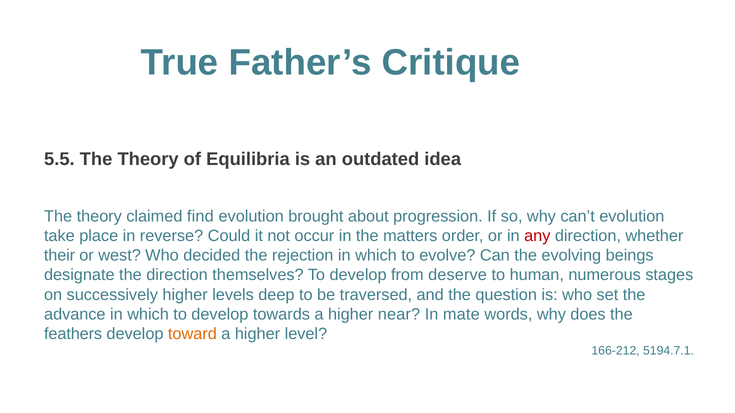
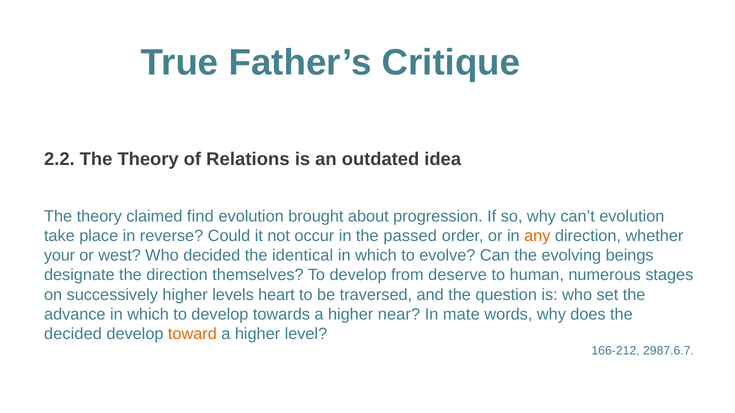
5.5: 5.5 -> 2.2 (59, 159)
Equilibria: Equilibria -> Relations (248, 159)
matters: matters -> passed (410, 236)
any colour: red -> orange (537, 236)
their: their -> your (60, 256)
rejection: rejection -> identical (303, 256)
deep: deep -> heart (276, 295)
feathers: feathers -> decided (73, 334)
5194.7.1: 5194.7.1 -> 2987.6.7 (669, 351)
